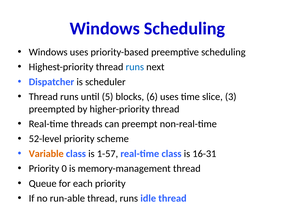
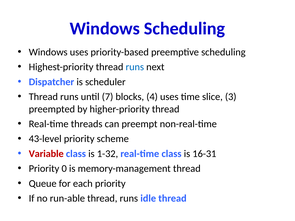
5: 5 -> 7 (108, 97)
6: 6 -> 4 (152, 97)
52-level: 52-level -> 43-level (45, 139)
Variable colour: orange -> red (46, 154)
1-57: 1-57 -> 1-32 (108, 154)
